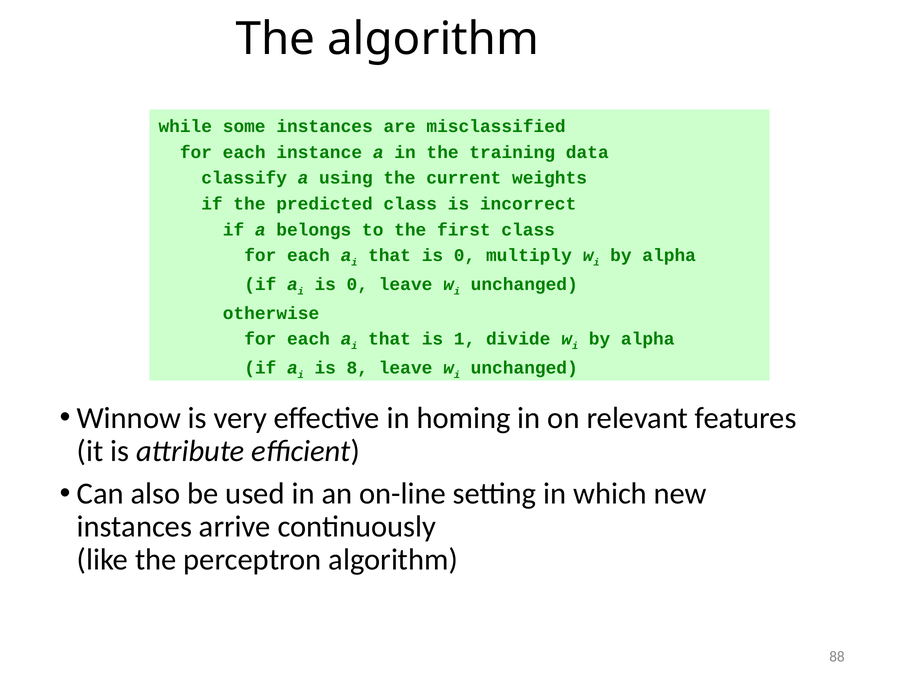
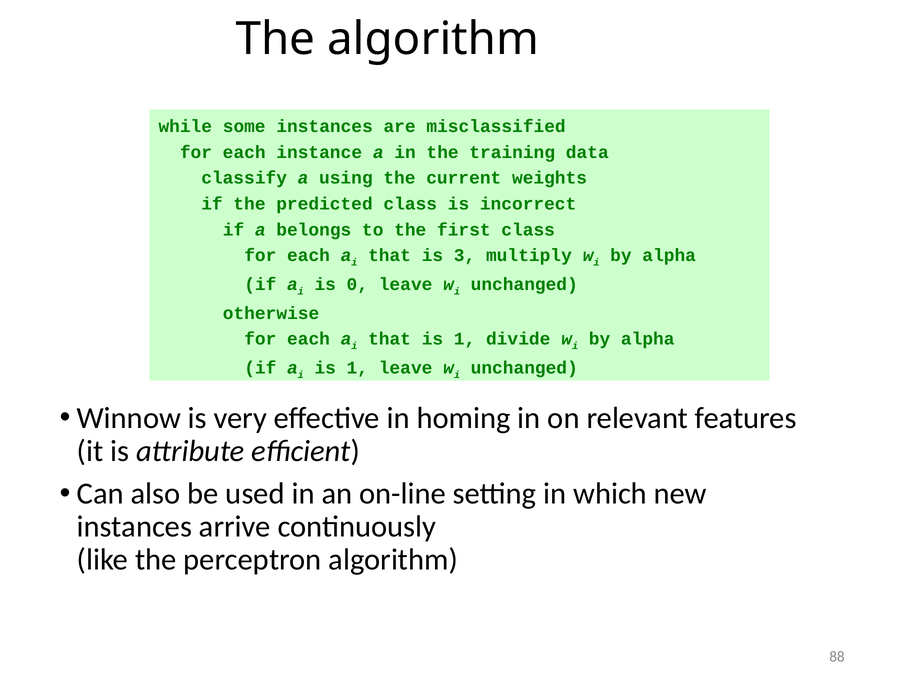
that is 0: 0 -> 3 (465, 255)
8: 8 -> 1 (357, 368)
